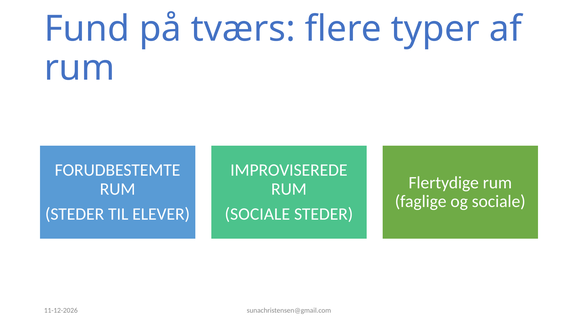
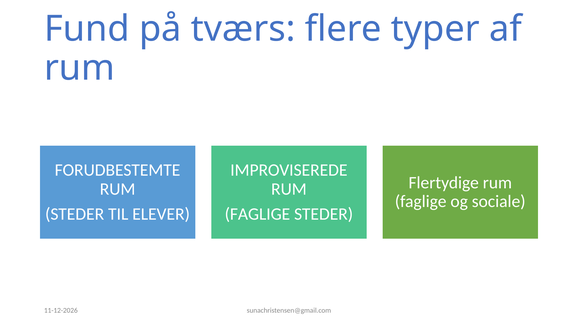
SOCIALE: SOCIALE -> FAGLIGE (257, 214)
